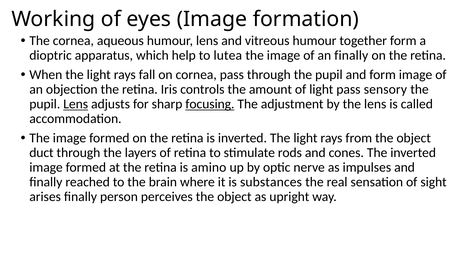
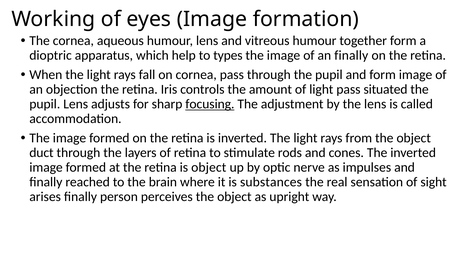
lutea: lutea -> types (228, 55)
sensory: sensory -> situated (386, 89)
Lens underline: present -> none (76, 104)
is amino: amino -> object (209, 167)
